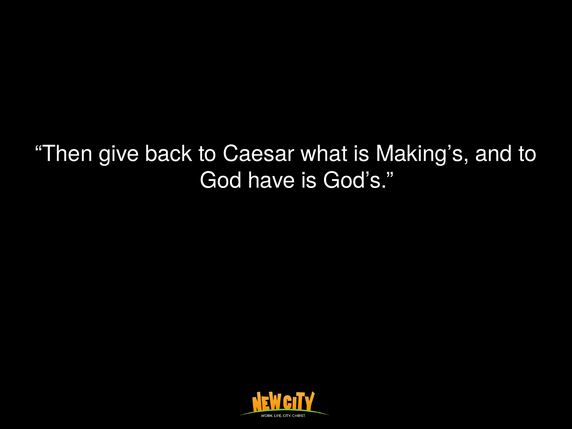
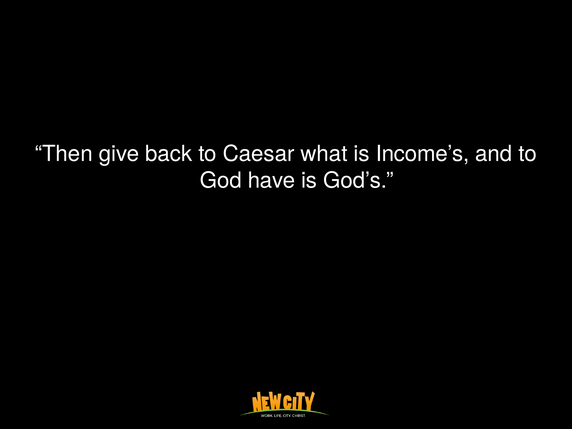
Making’s: Making’s -> Income’s (423, 154)
